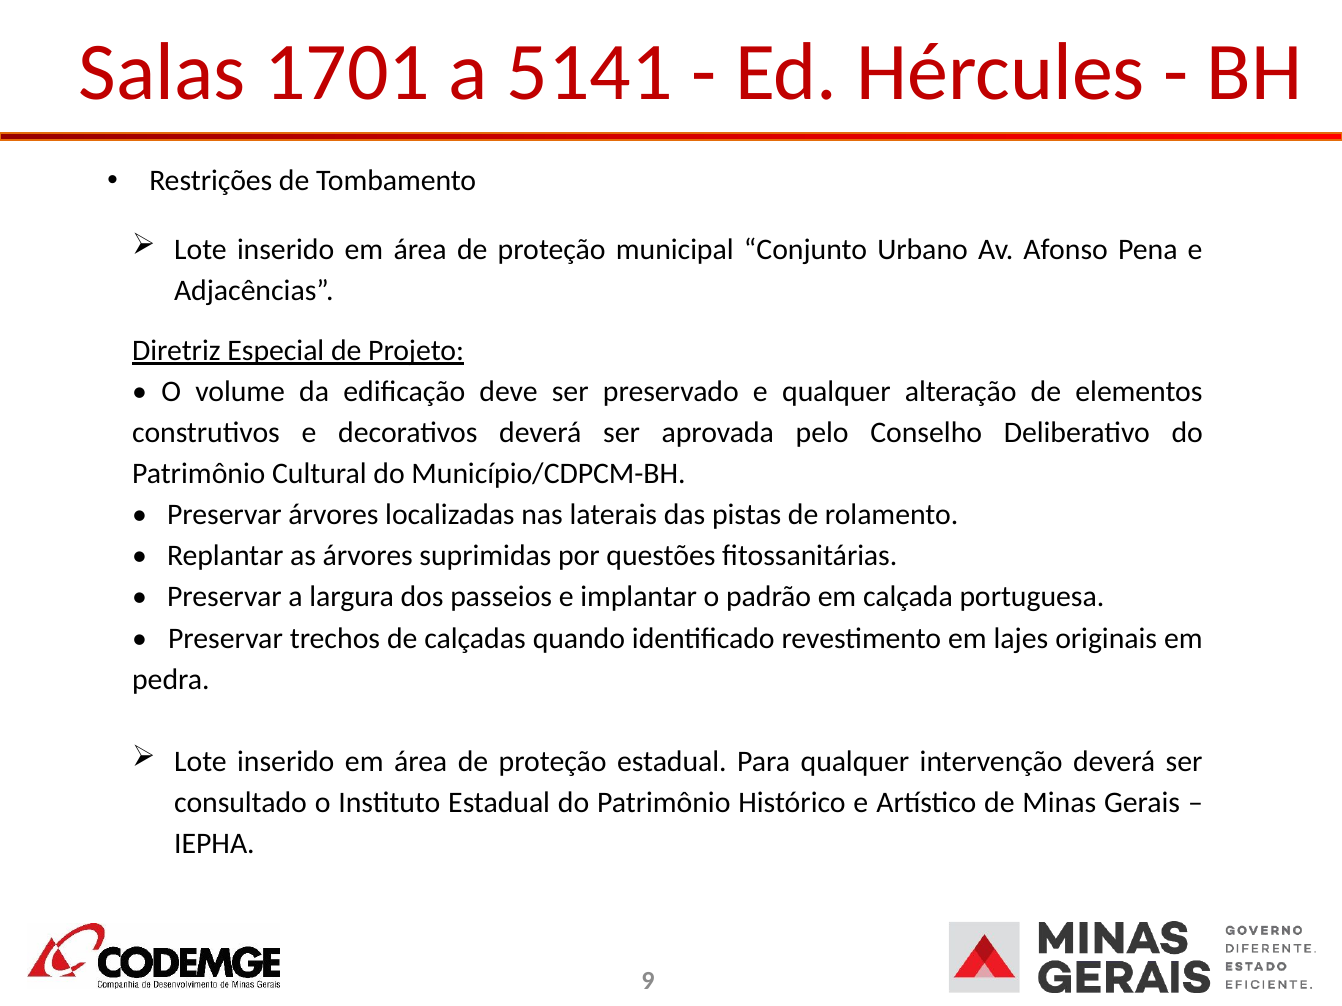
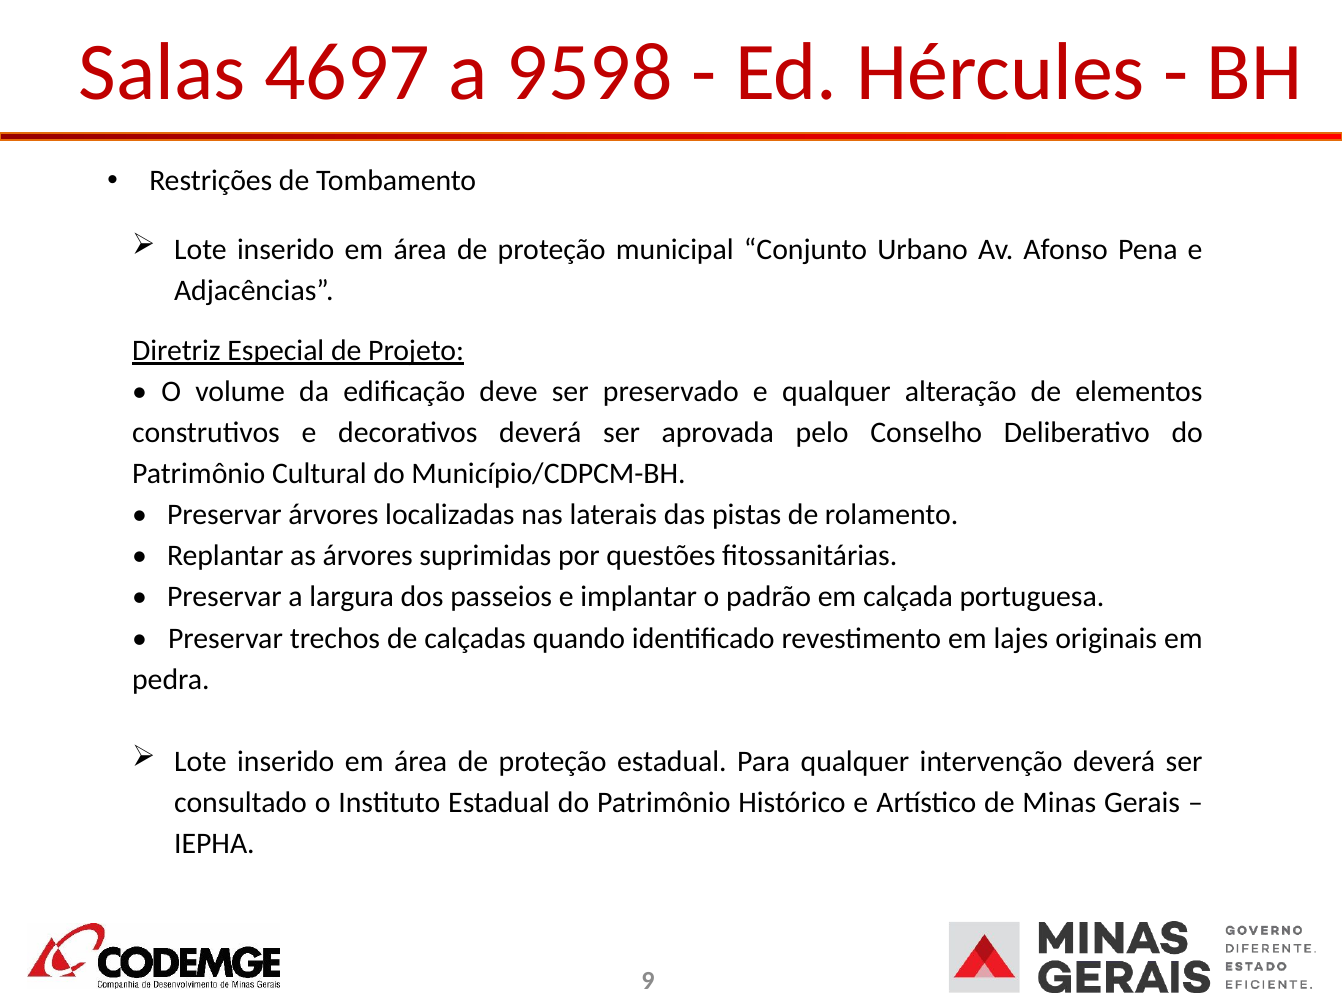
1701: 1701 -> 4697 (347, 72)
5141: 5141 -> 9598 (590, 72)
